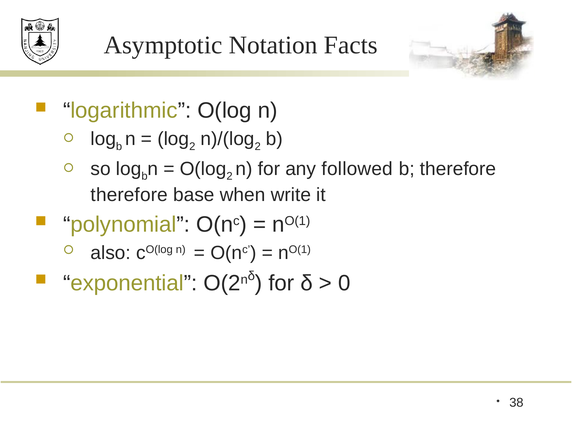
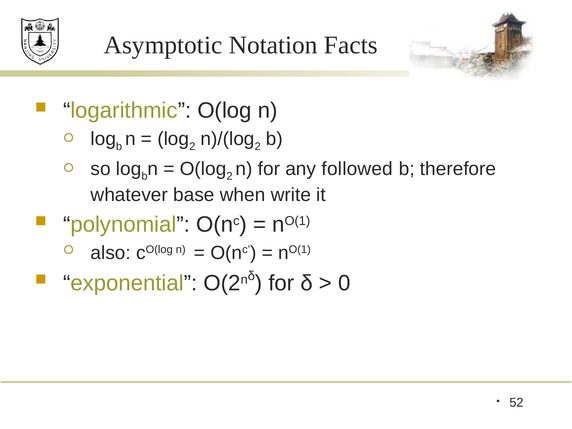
therefore: therefore -> whatever (129, 195)
38: 38 -> 52 (516, 403)
